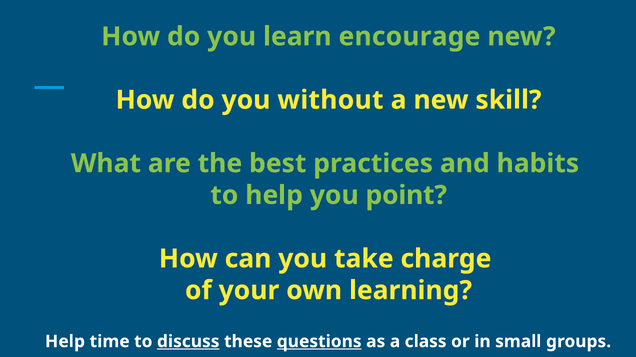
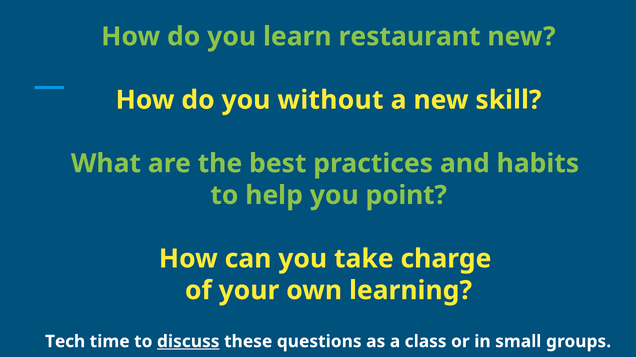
encourage: encourage -> restaurant (410, 37)
Help: Help -> Tech (65, 342)
questions underline: present -> none (319, 342)
